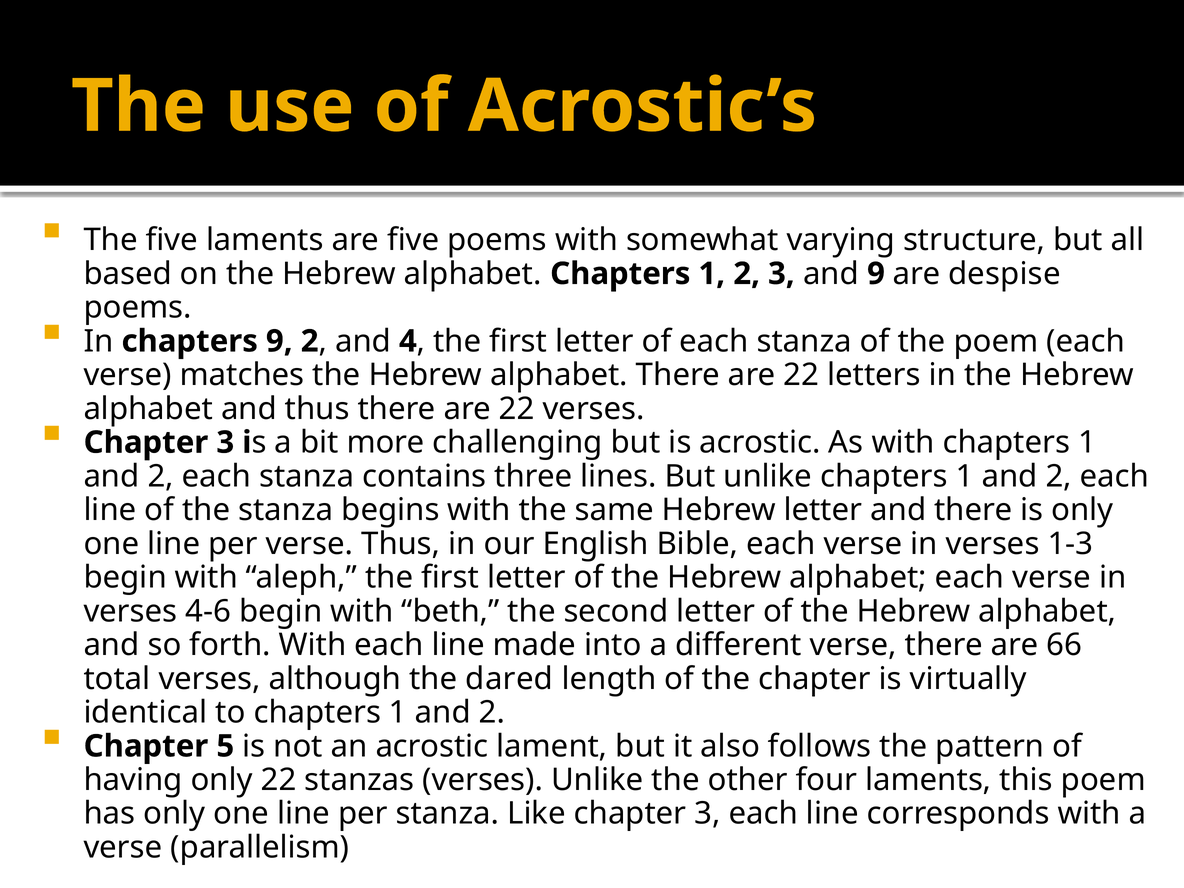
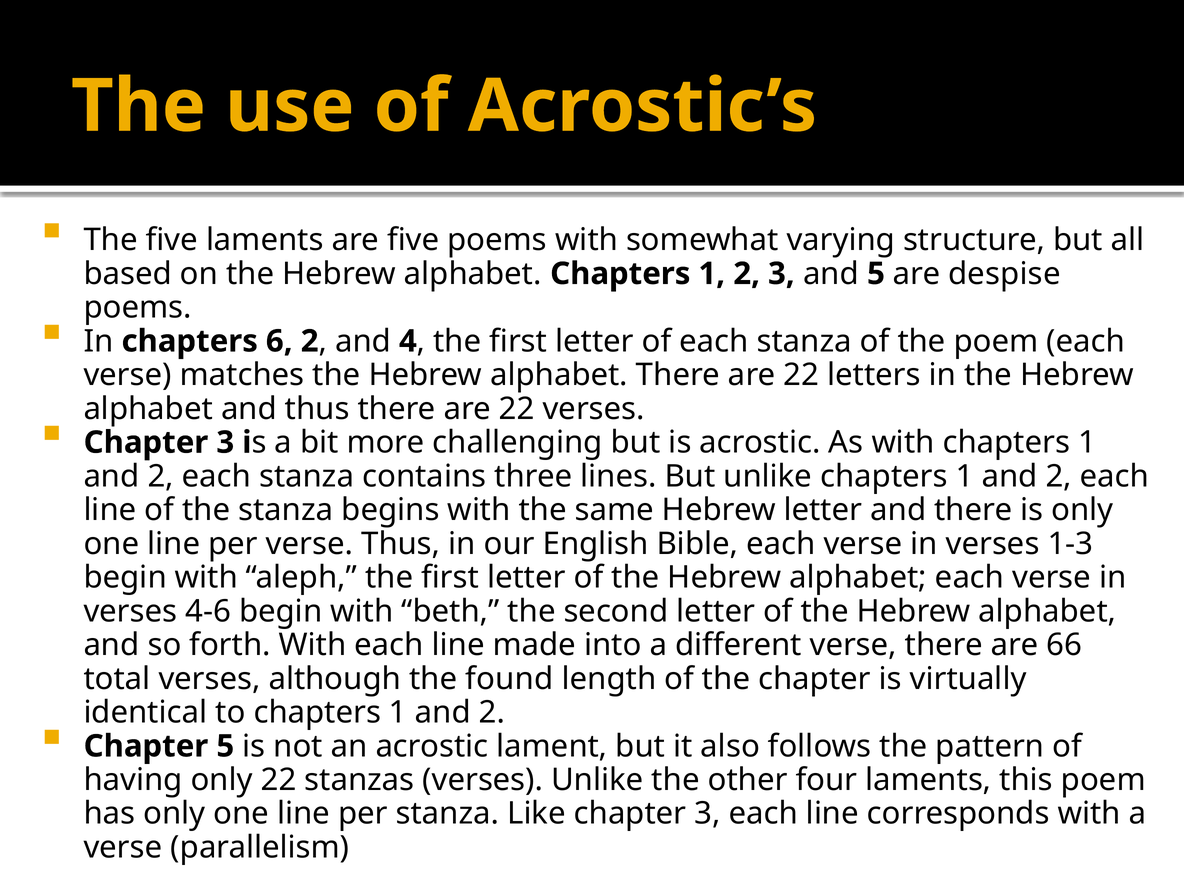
and 9: 9 -> 5 (876, 274)
chapters 9: 9 -> 6 (279, 341)
dared: dared -> found (509, 679)
